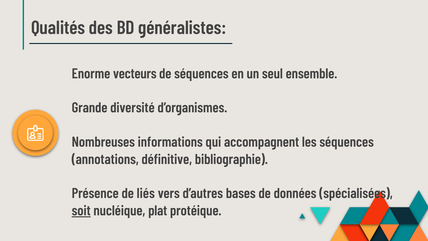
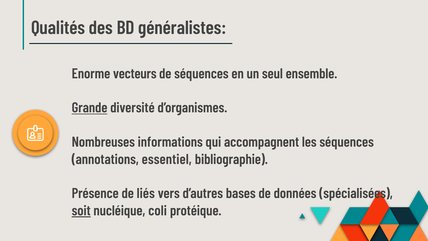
Grande underline: none -> present (90, 108)
définitive: définitive -> essentiel (167, 159)
plat: plat -> coli (158, 211)
